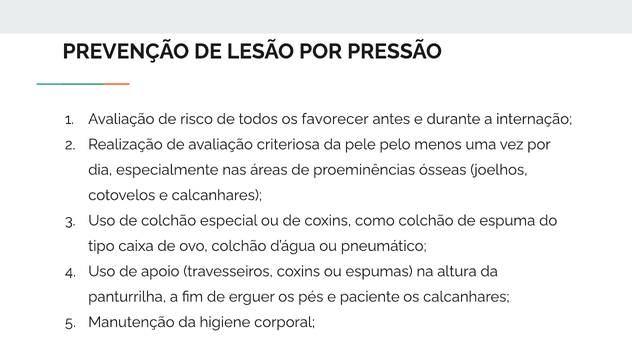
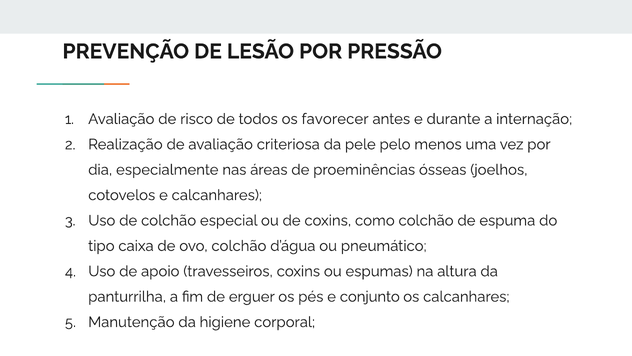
paciente: paciente -> conjunto (370, 296)
